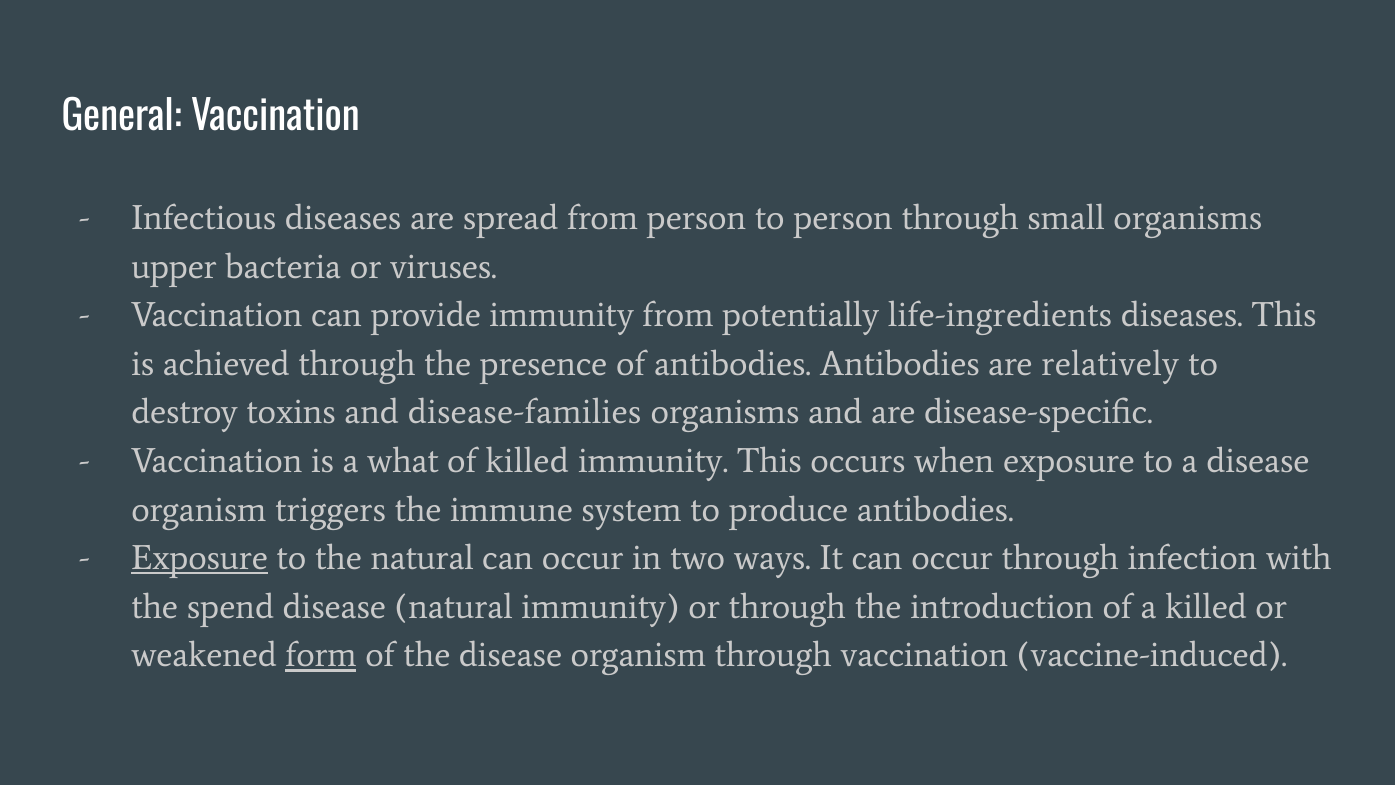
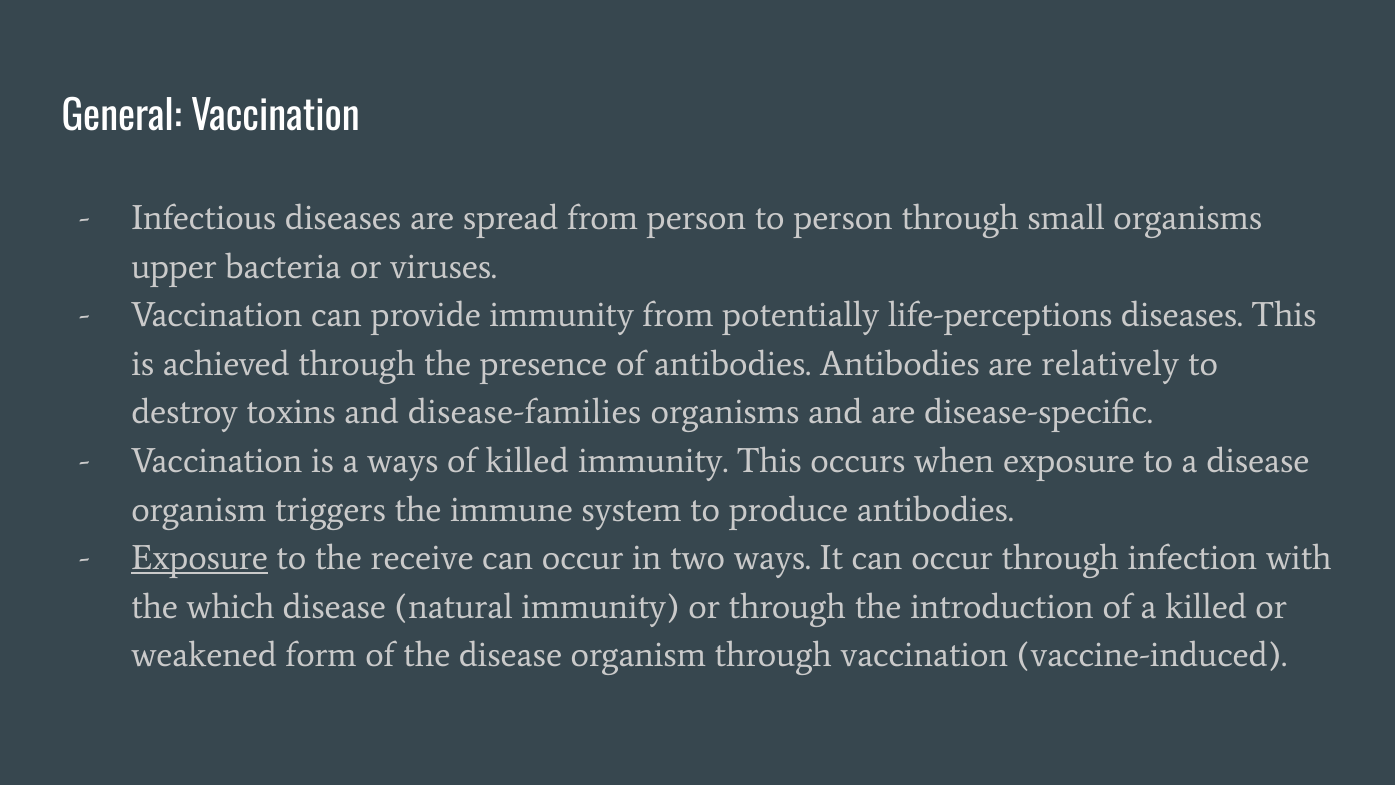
life-ingredients: life-ingredients -> life-perceptions (1000, 315)
a what: what -> ways (403, 461)
the natural: natural -> receive (422, 558)
spend: spend -> which (231, 607)
form underline: present -> none (321, 655)
